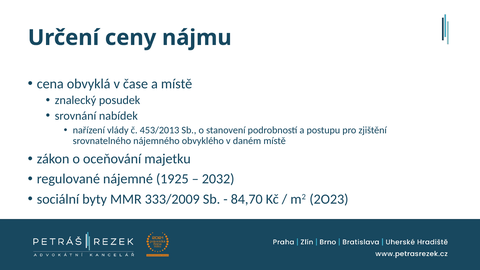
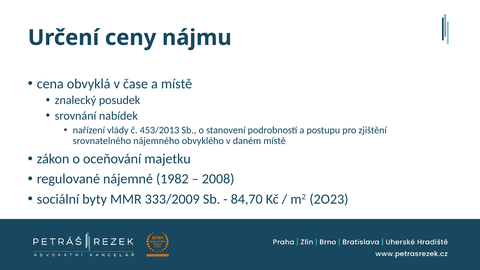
1925: 1925 -> 1982 (172, 179)
2032: 2032 -> 2008 (218, 179)
